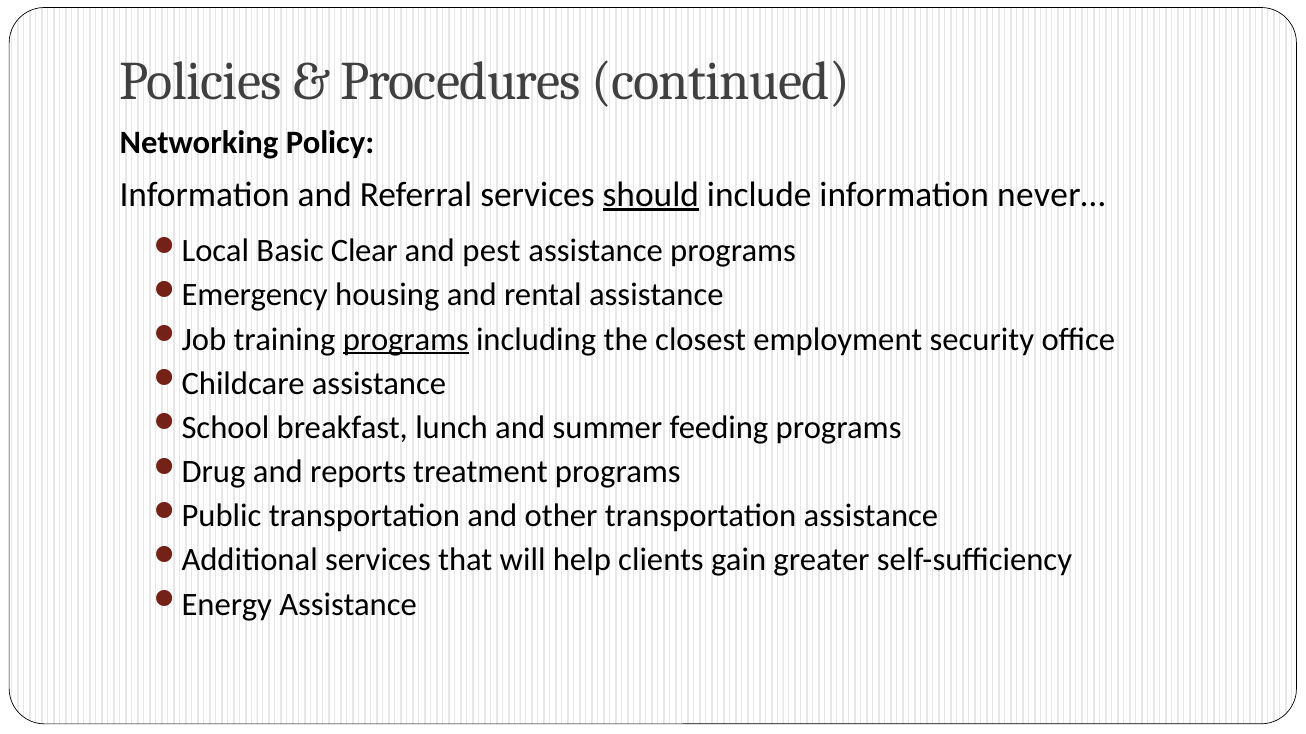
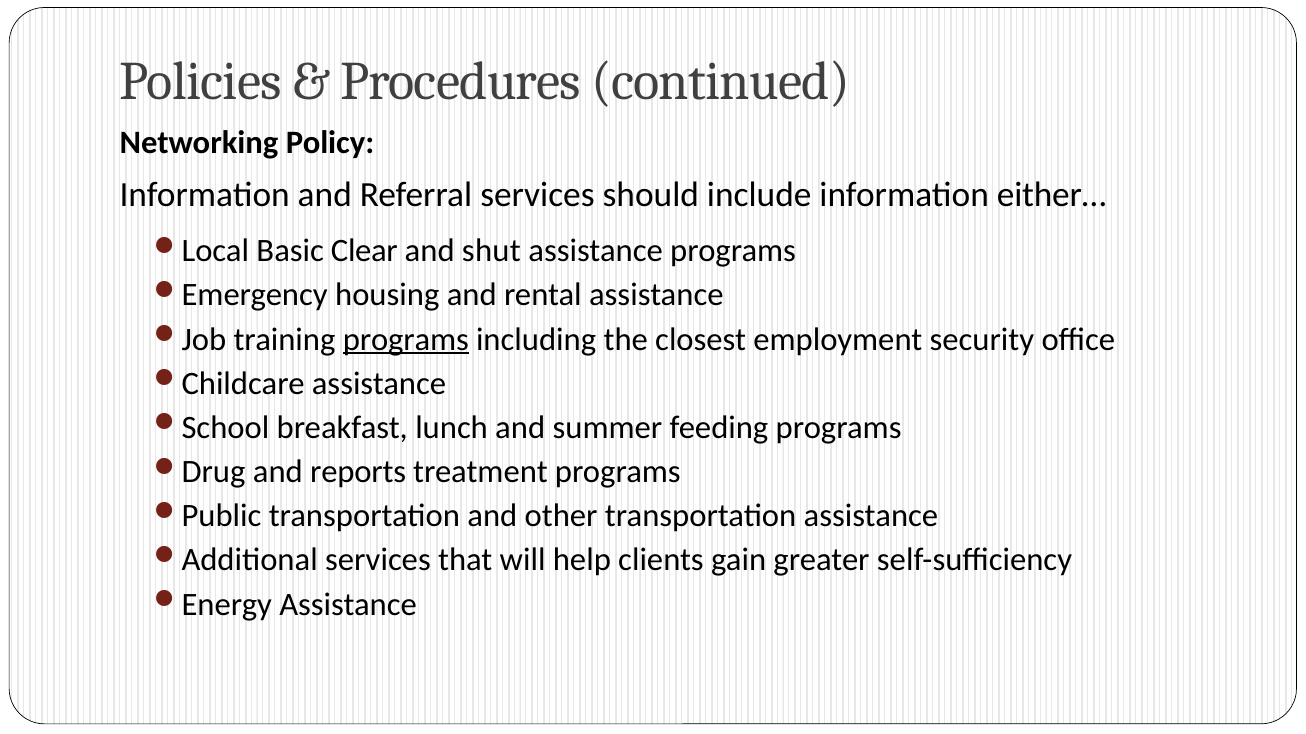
should underline: present -> none (651, 195)
never…: never… -> either… (1052, 195)
pest: pest -> shut (491, 251)
